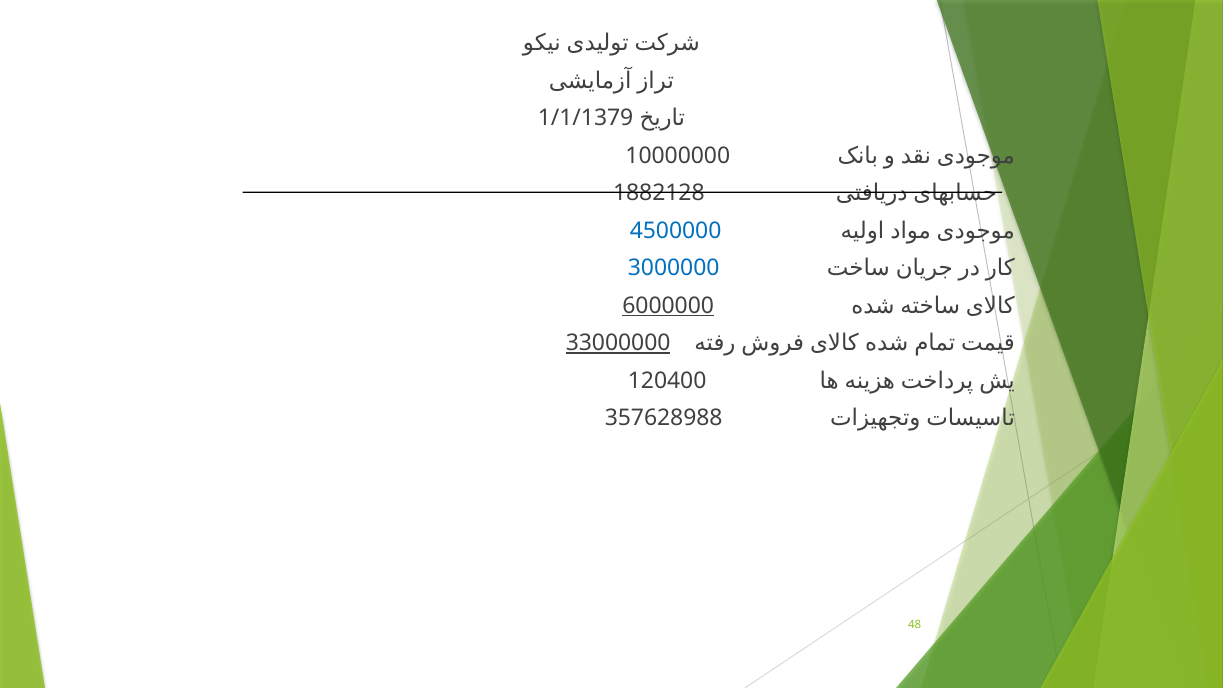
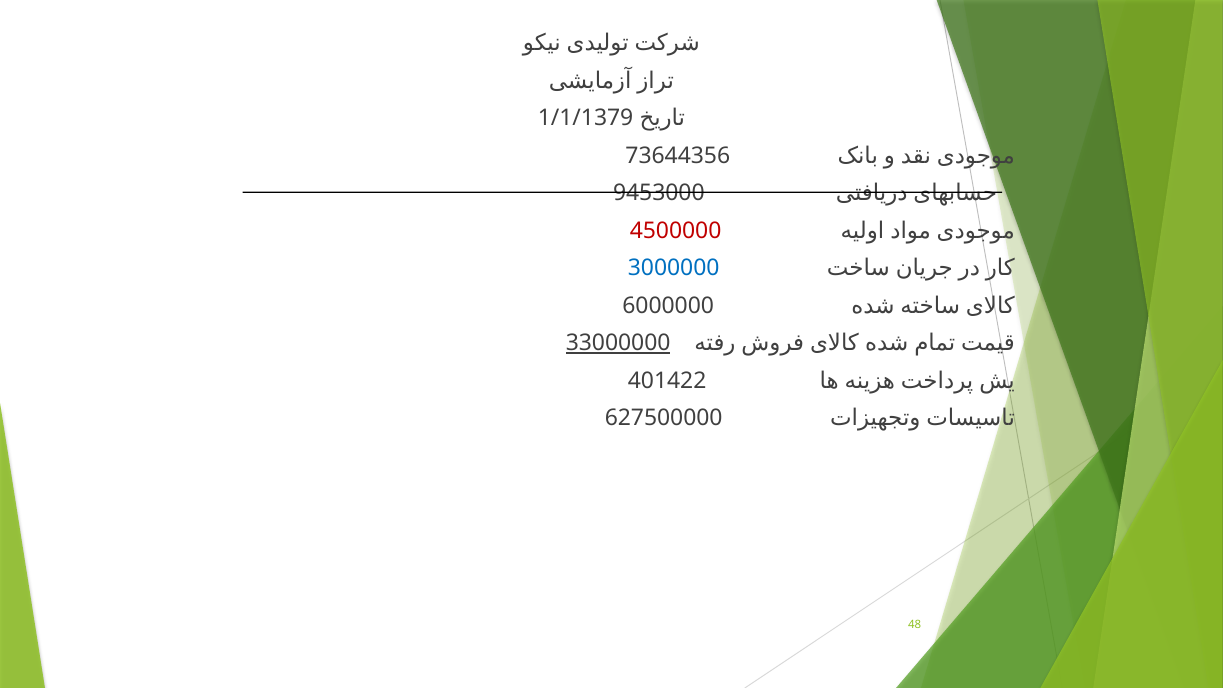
10000000: 10000000 -> 73644356 (678, 156)
1882128: 1882128 -> 9453000 (659, 193)
4500000 colour: blue -> red (676, 231)
6000000 underline: present -> none (668, 306)
120400: 120400 -> 401422 (667, 381)
357628988: 357628988 -> 627500000 (664, 418)
